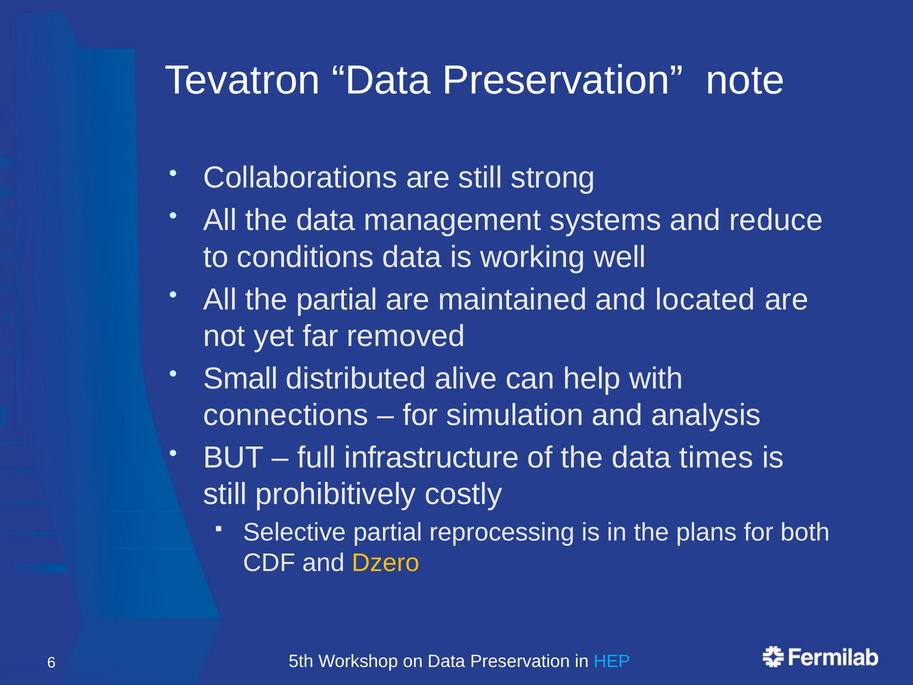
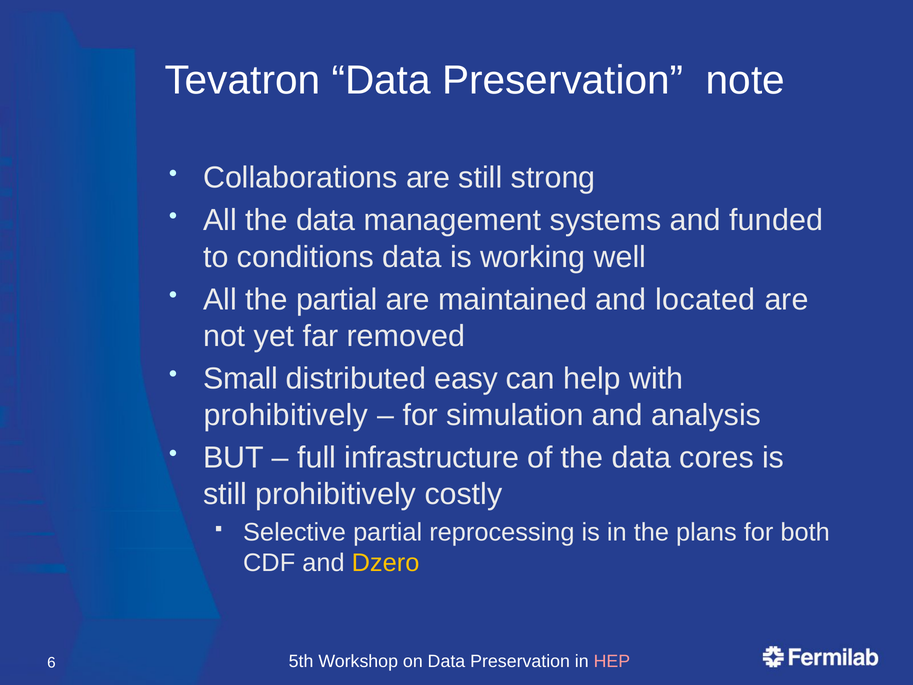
reduce: reduce -> funded (776, 220)
alive: alive -> easy (466, 379)
connections: connections -> prohibitively (286, 415)
times: times -> cores (717, 458)
HEP colour: light blue -> pink (612, 661)
